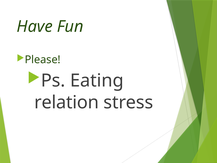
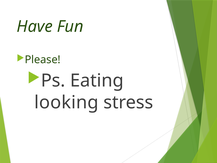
relation: relation -> looking (66, 102)
